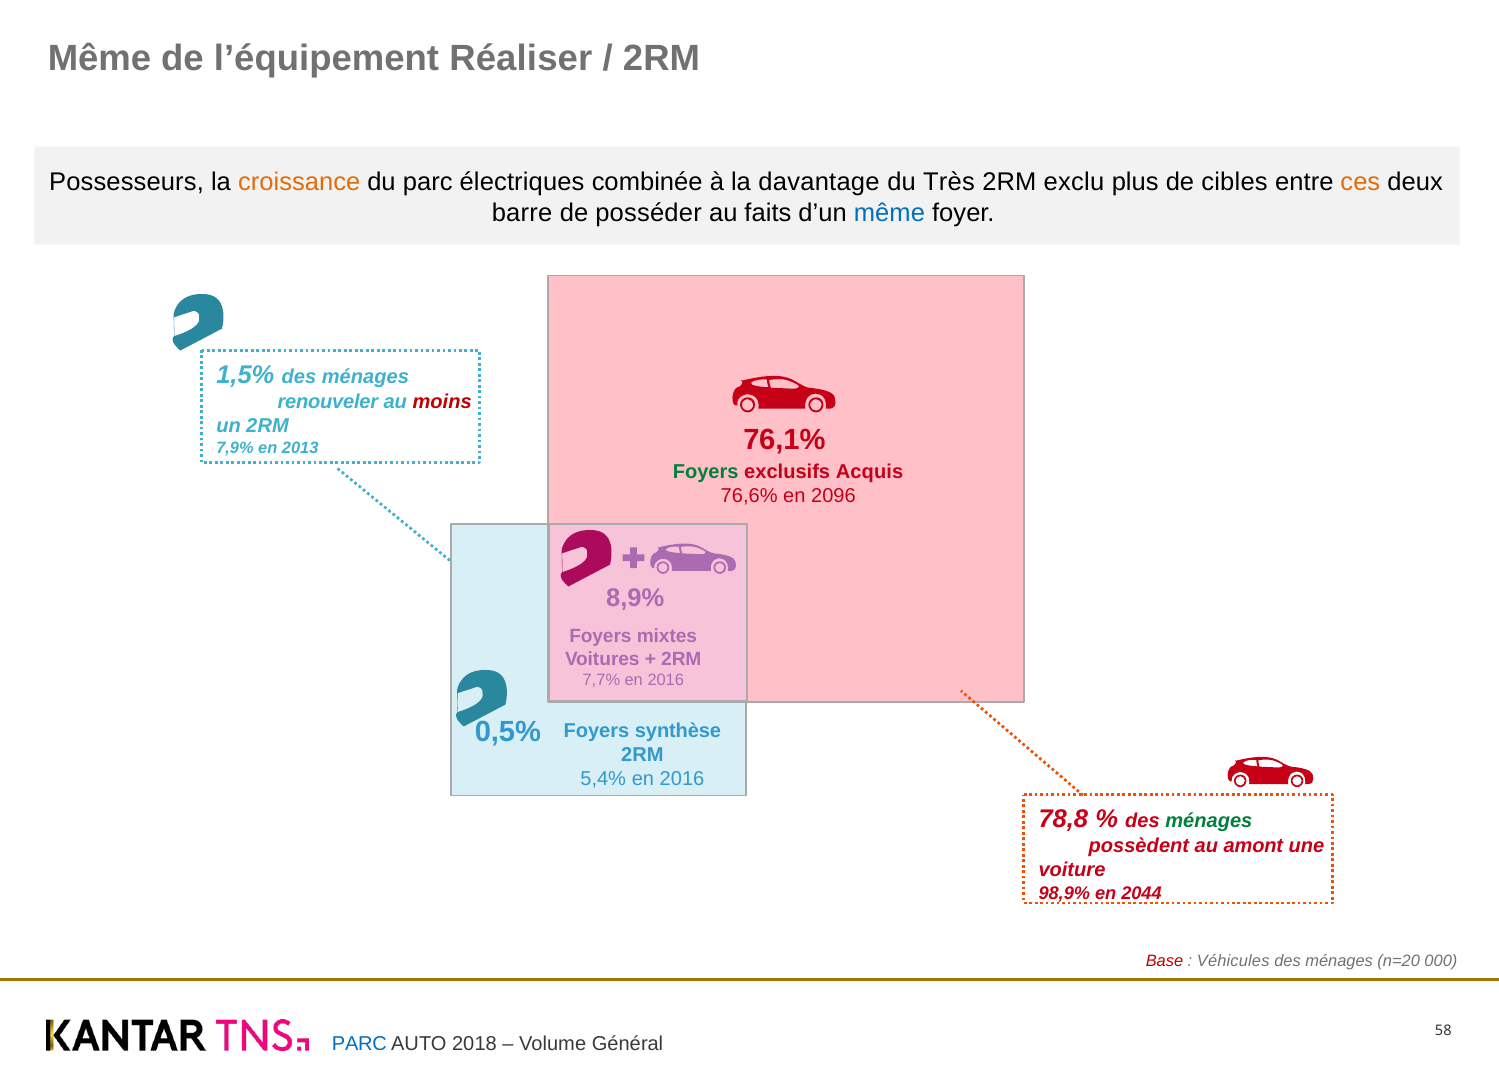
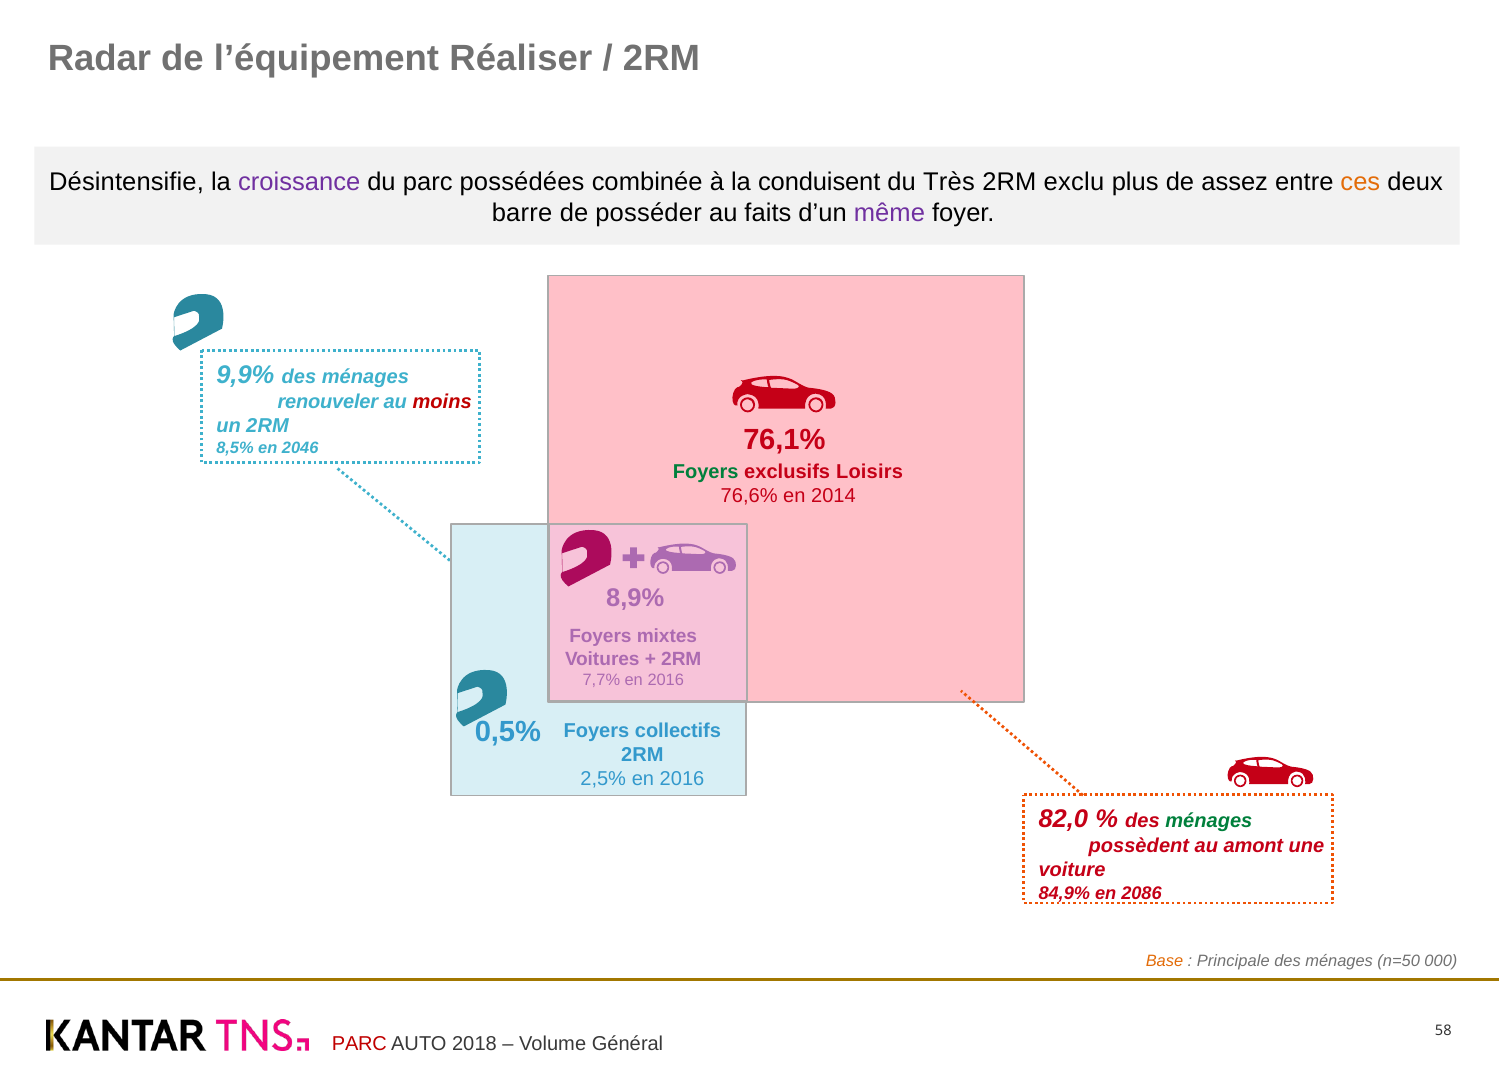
Même: Même -> Radar (99, 58)
Possesseurs: Possesseurs -> Désintensifie (127, 182)
croissance colour: orange -> purple (299, 182)
électriques: électriques -> possédées (522, 182)
davantage: davantage -> conduisent (819, 182)
cibles: cibles -> assez (1235, 182)
même colour: blue -> purple (889, 213)
1,5%: 1,5% -> 9,9% (245, 375)
7,9%: 7,9% -> 8,5% (235, 448)
2013: 2013 -> 2046 (300, 448)
Acquis: Acquis -> Loisirs (870, 472)
2096: 2096 -> 2014 (833, 496)
synthèse: synthèse -> collectifs (678, 731)
5,4%: 5,4% -> 2,5% (603, 779)
78,8: 78,8 -> 82,0 (1063, 819)
98,9%: 98,9% -> 84,9% (1064, 893)
2044: 2044 -> 2086 (1141, 893)
Base colour: red -> orange (1164, 961)
Véhicules: Véhicules -> Principale (1233, 961)
n=20: n=20 -> n=50 (1399, 961)
PARC colour: blue -> red (359, 1044)
